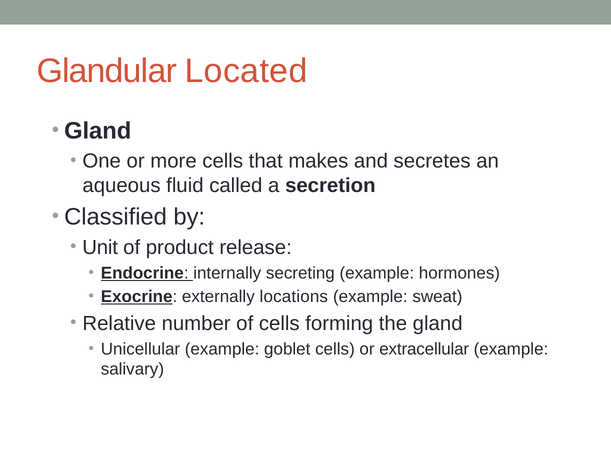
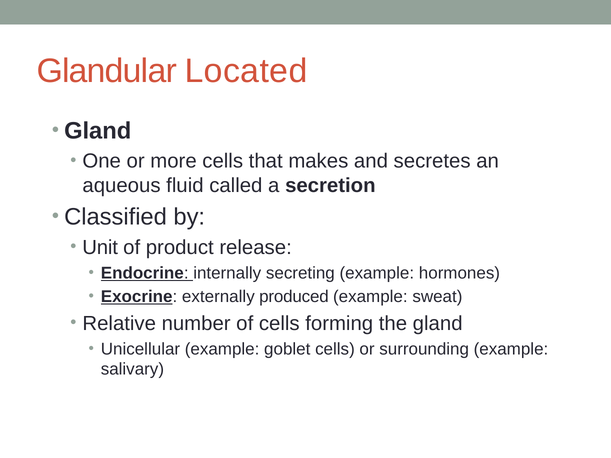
locations: locations -> produced (294, 297)
extracellular: extracellular -> surrounding (424, 349)
